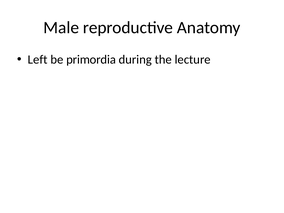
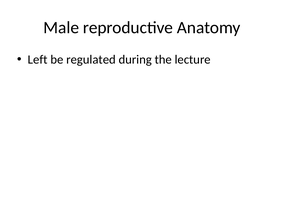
primordia: primordia -> regulated (91, 60)
